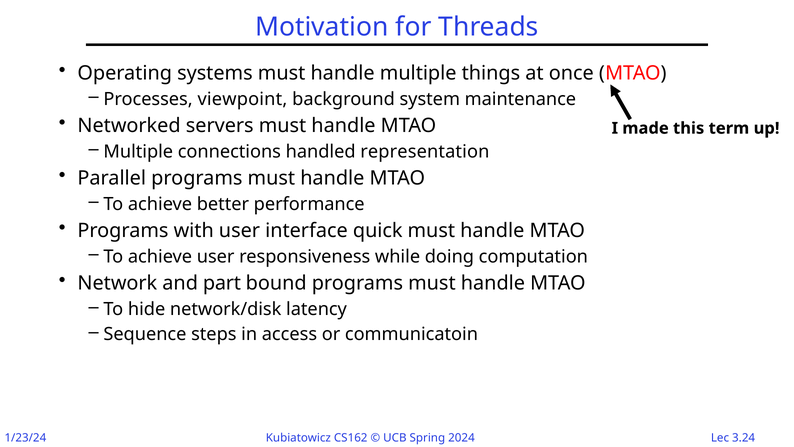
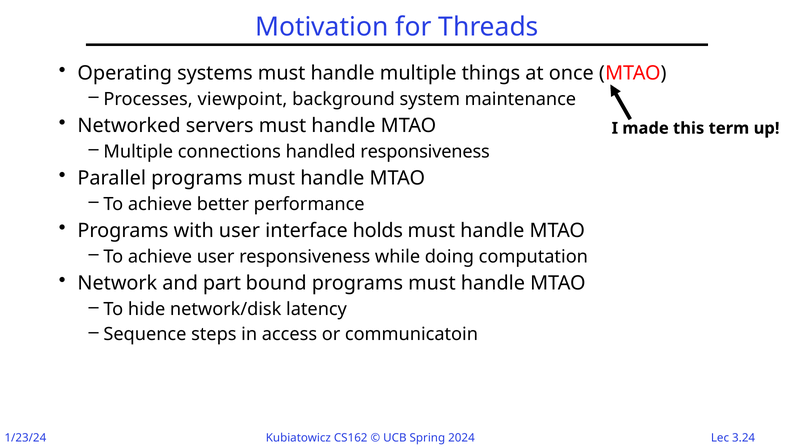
handled representation: representation -> responsiveness (425, 151)
quick: quick -> holds (378, 230)
